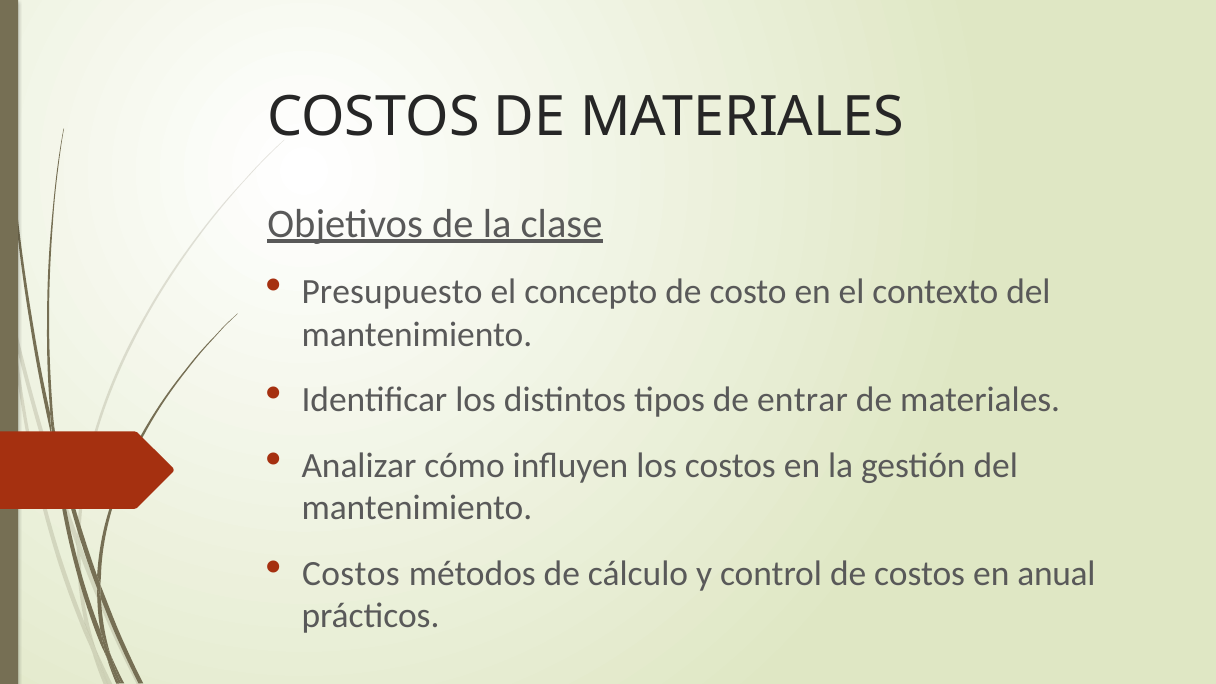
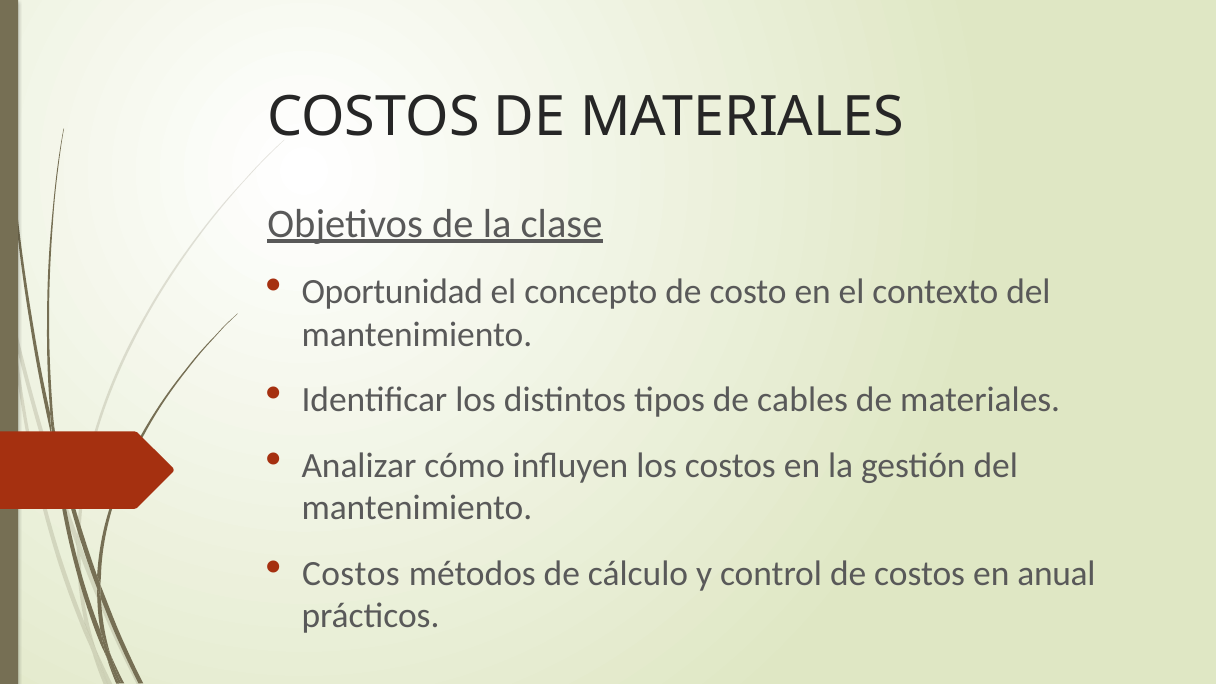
Presupuesto: Presupuesto -> Oportunidad (392, 292)
entrar: entrar -> cables (803, 400)
